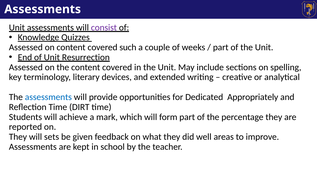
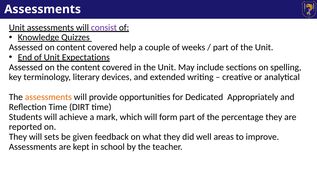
such: such -> help (128, 47)
Resurrection: Resurrection -> Expectations (86, 57)
assessments colour: blue -> orange (48, 97)
